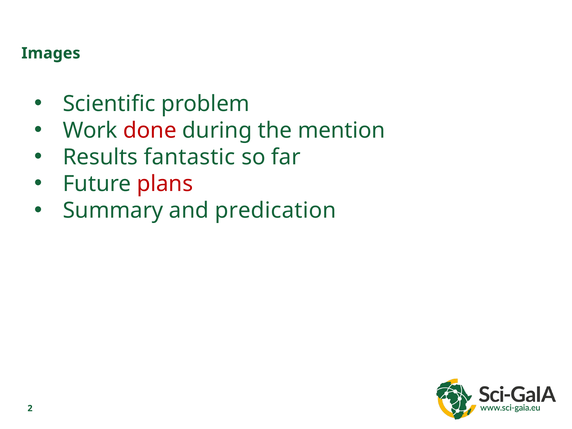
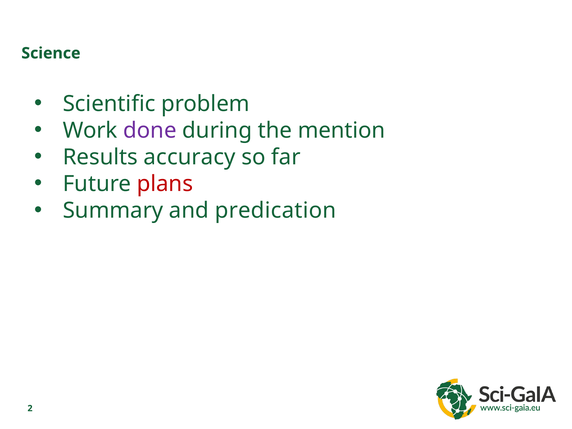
Images: Images -> Science (51, 53)
done colour: red -> purple (150, 130)
fantastic: fantastic -> accuracy (190, 157)
